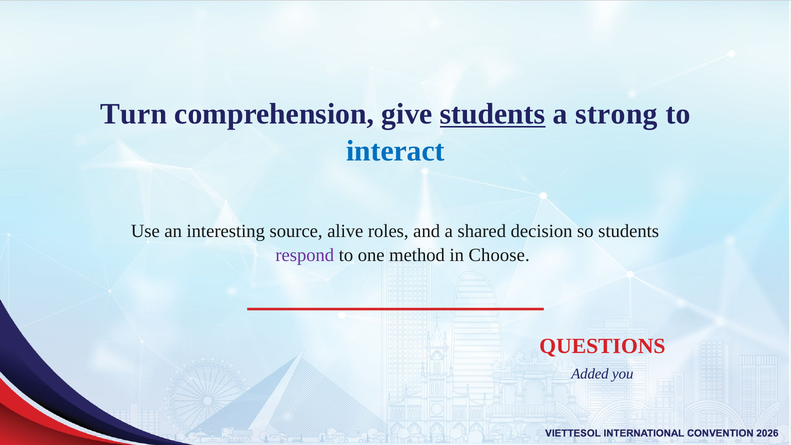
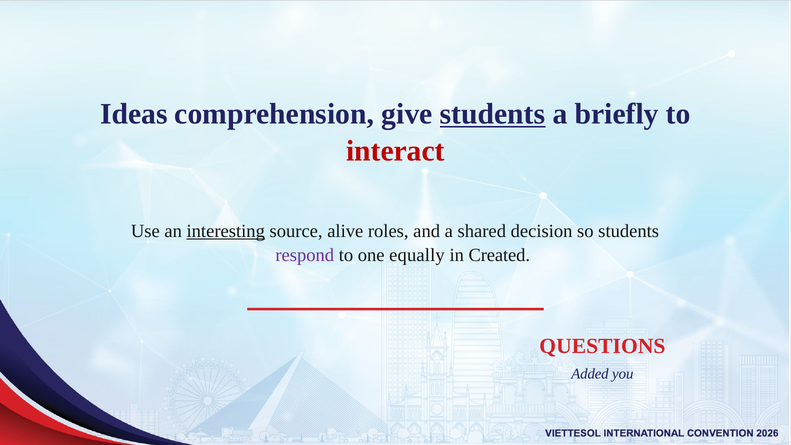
Turn: Turn -> Ideas (134, 114)
strong: strong -> briefly (617, 114)
interact colour: blue -> red (395, 151)
interesting underline: none -> present (226, 231)
method: method -> equally (417, 255)
Choose: Choose -> Created (499, 255)
